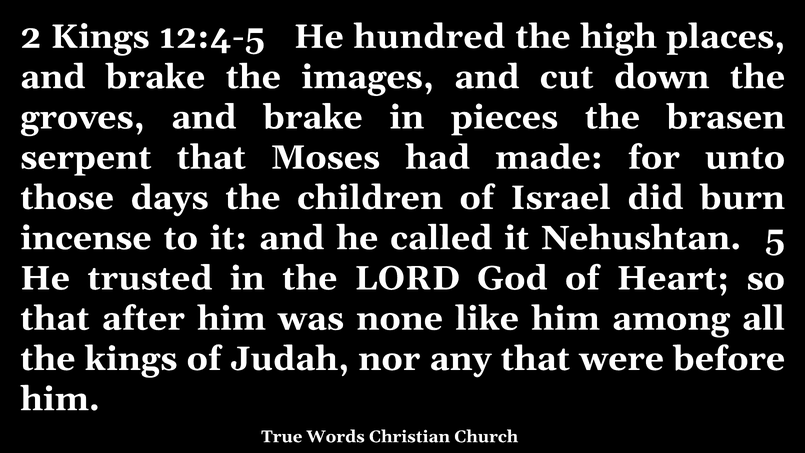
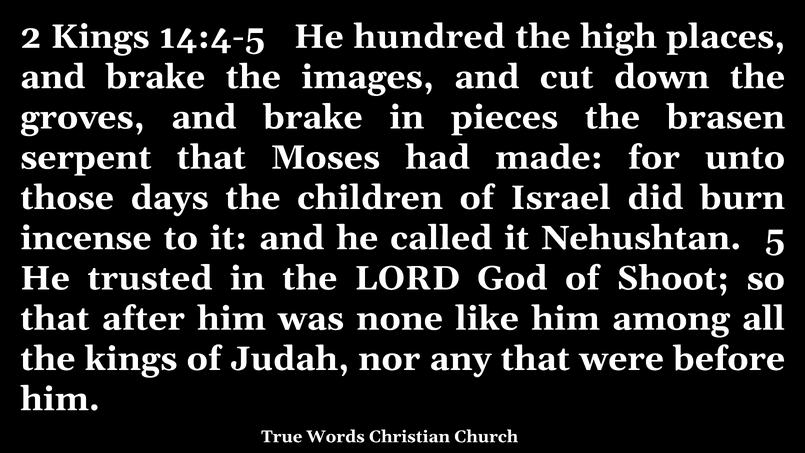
12:4-5: 12:4-5 -> 14:4-5 (212, 37)
Heart: Heart -> Shoot (673, 278)
